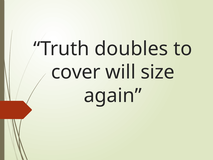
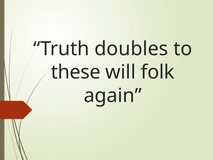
cover: cover -> these (76, 72)
size: size -> folk (158, 72)
